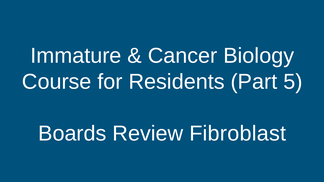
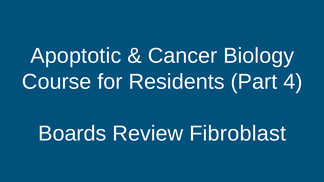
Immature: Immature -> Apoptotic (76, 56)
5: 5 -> 4 (293, 82)
